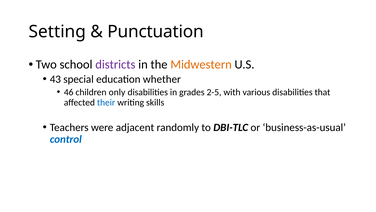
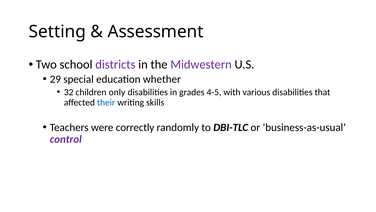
Punctuation: Punctuation -> Assessment (156, 32)
Midwestern colour: orange -> purple (201, 64)
43: 43 -> 29 (55, 79)
46: 46 -> 32 (69, 92)
2-5: 2-5 -> 4-5 (214, 92)
adjacent: adjacent -> correctly (135, 127)
control colour: blue -> purple (66, 139)
